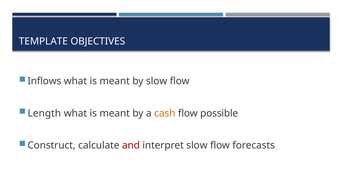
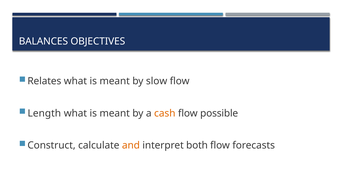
TEMPLATE: TEMPLATE -> BALANCES (43, 42)
Inflows: Inflows -> Relates (44, 81)
and colour: red -> orange (131, 146)
interpret slow: slow -> both (197, 146)
